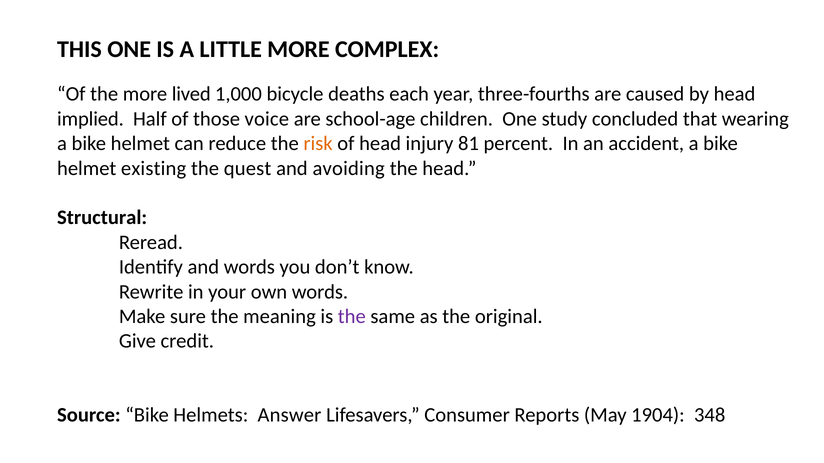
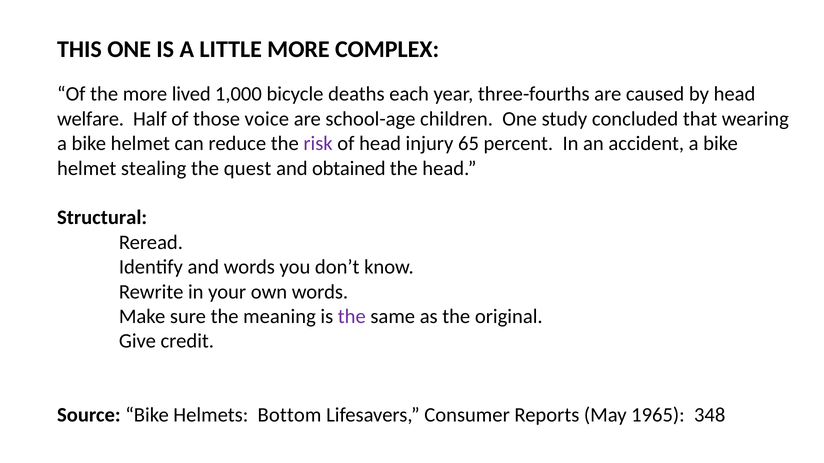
implied: implied -> welfare (91, 119)
risk colour: orange -> purple (318, 144)
81: 81 -> 65 (468, 144)
existing: existing -> stealing (154, 168)
avoiding: avoiding -> obtained (349, 168)
Answer: Answer -> Bottom (289, 416)
1904: 1904 -> 1965 (658, 416)
